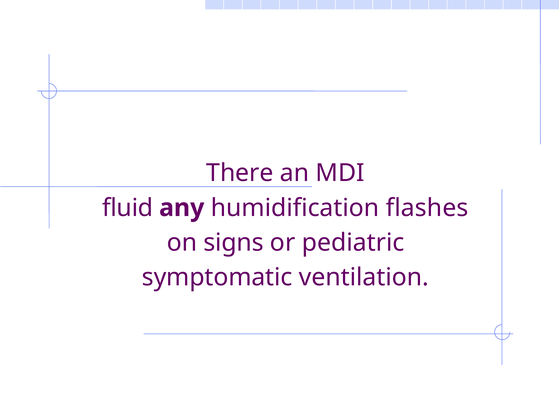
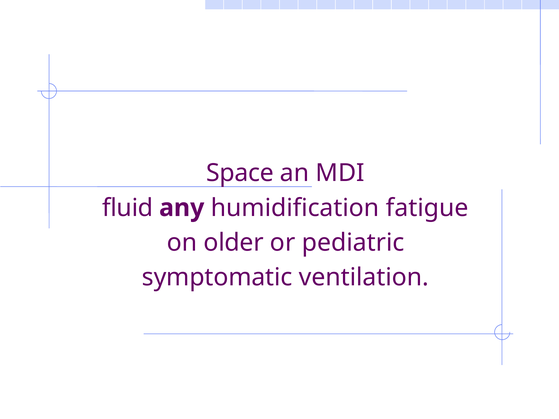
There: There -> Space (240, 173)
flashes: flashes -> fatigue (427, 208)
signs: signs -> older (234, 243)
